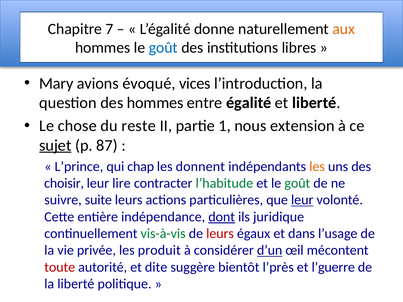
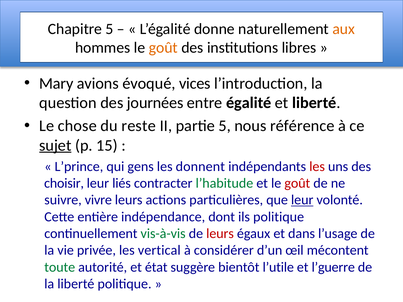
Chapitre 7: 7 -> 5 (109, 29)
goût colour: blue -> orange (163, 48)
des hommes: hommes -> journées (155, 103)
partie 1: 1 -> 5 (225, 126)
extension: extension -> référence (302, 126)
87: 87 -> 15 (107, 145)
chap: chap -> gens (141, 167)
les colour: orange -> red (317, 167)
lire: lire -> liés (122, 183)
goût colour: green -> red (297, 183)
suite: suite -> vivre (98, 200)
dont underline: present -> none (222, 217)
ils juridique: juridique -> politique (279, 217)
produit: produit -> vertical (159, 251)
d’un underline: present -> none (270, 251)
toute colour: red -> green (60, 267)
dite: dite -> état (156, 267)
l’près: l’près -> l’utile (278, 267)
